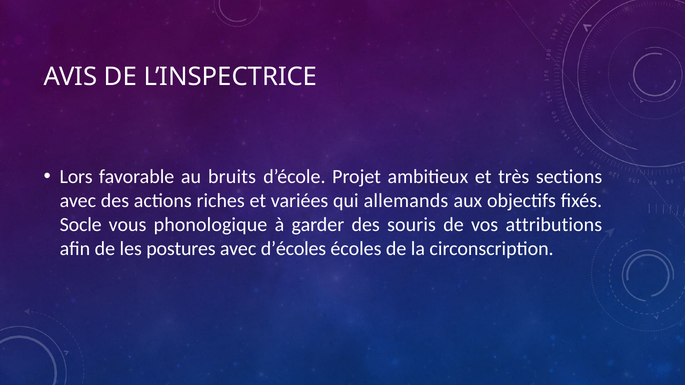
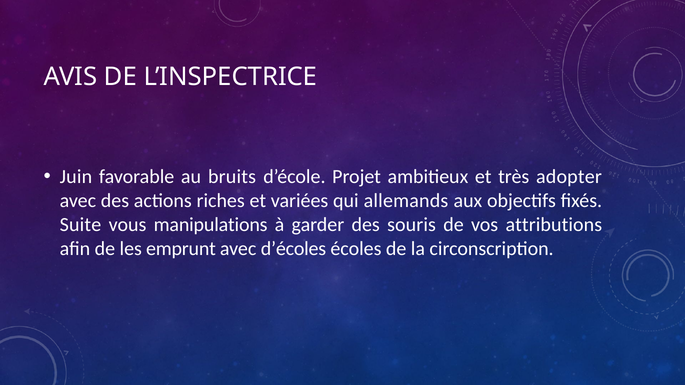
Lors: Lors -> Juin (76, 177)
sections: sections -> adopter (569, 177)
Socle: Socle -> Suite (80, 225)
phonologique: phonologique -> manipulations (211, 225)
postures: postures -> emprunt (181, 249)
